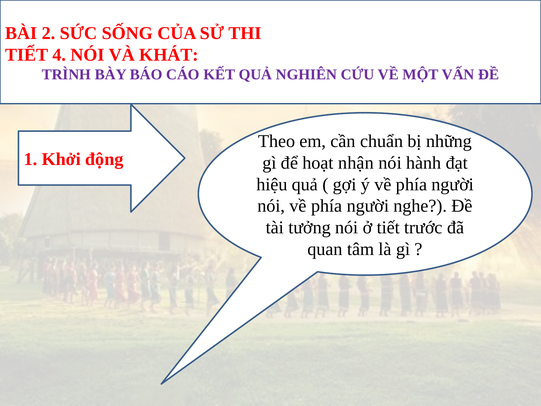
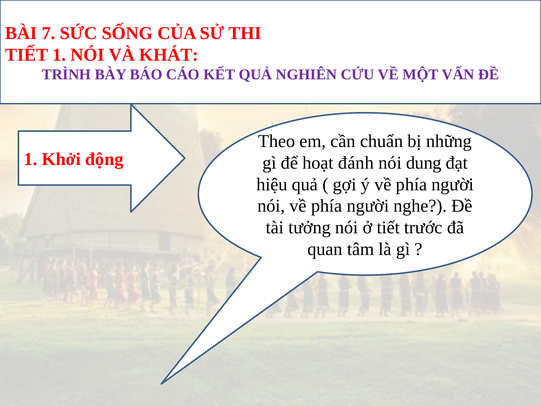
2: 2 -> 7 (49, 33)
TIẾT 4: 4 -> 1 (59, 55)
nhận: nhận -> đánh (356, 163)
hành: hành -> dung (424, 163)
